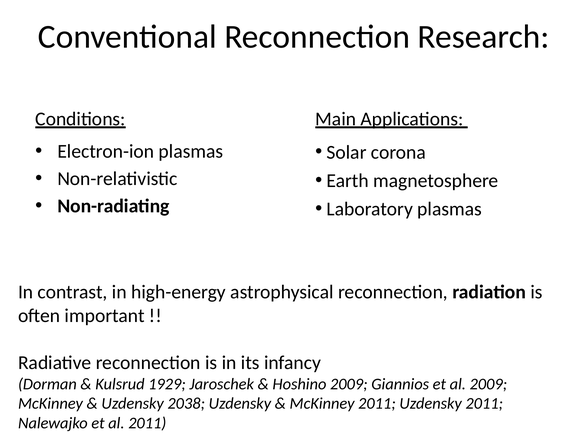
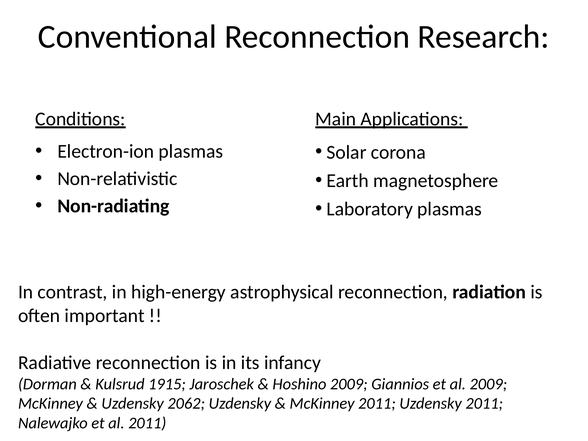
1929: 1929 -> 1915 (167, 384)
2038: 2038 -> 2062 (186, 404)
